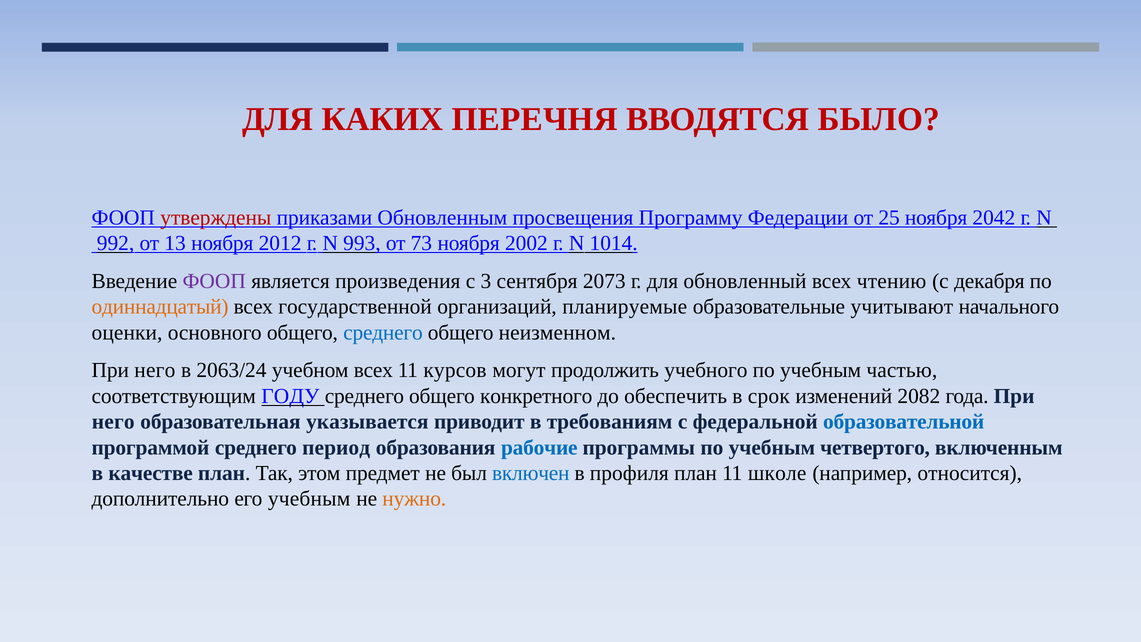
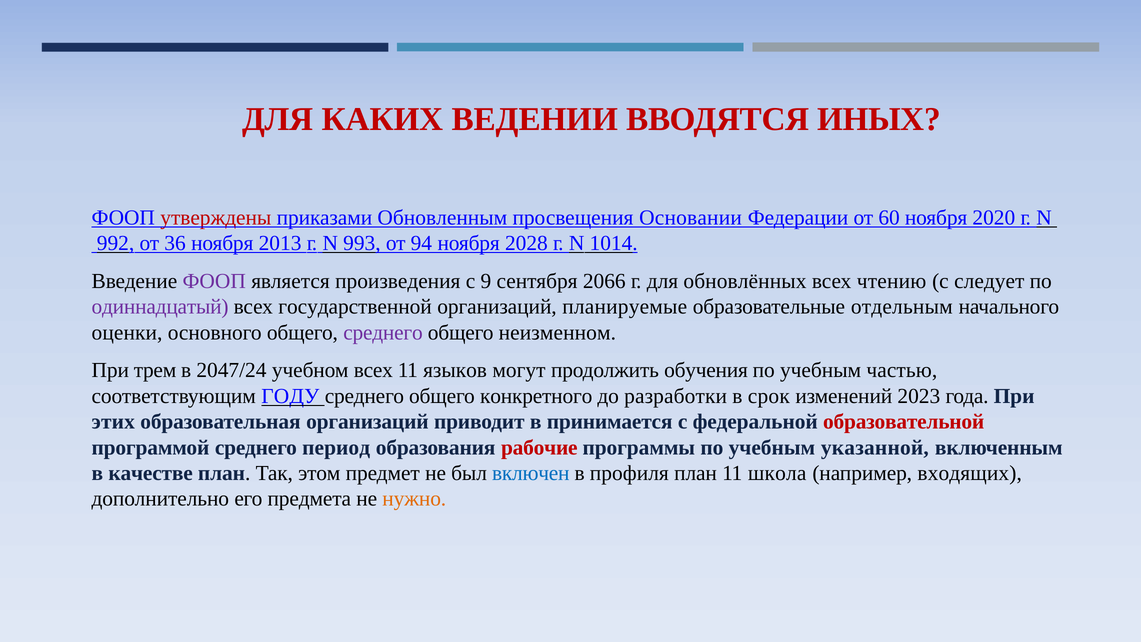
ПЕРЕЧНЯ: ПЕРЕЧНЯ -> ВЕДЕНИИ (535, 119)
БЫЛО: БЫЛО -> ИНЫХ (879, 119)
Программу: Программу -> Основании (691, 217)
25: 25 -> 60 (889, 217)
2042: 2042 -> 2020 (994, 217)
13: 13 -> 36 (175, 243)
2012: 2012 -> 2013 (280, 243)
73: 73 -> 94 (421, 243)
2002: 2002 -> 2028 (526, 243)
3: 3 -> 9 (486, 281)
2073: 2073 -> 2066 (604, 281)
обновленный: обновленный -> обновлённых (745, 281)
декабря: декабря -> следует (989, 281)
одиннадцатый colour: orange -> purple (160, 307)
учитывают: учитывают -> отдельным (902, 307)
среднего colour: blue -> purple (383, 332)
него: него -> трем (155, 370)
2063/24: 2063/24 -> 2047/24 (231, 370)
курсов: курсов -> языков (455, 370)
учебного: учебного -> обучения (706, 370)
обеспечить: обеспечить -> разработки (676, 396)
2082: 2082 -> 2023 (919, 396)
него: него -> этих (113, 422)
образовательная указывается: указывается -> организаций (367, 422)
требованиям: требованиям -> принимается (610, 422)
образовательной colour: blue -> red (904, 422)
рабочие colour: blue -> red (539, 447)
четвертого: четвертого -> указанной (875, 447)
школе: школе -> школа (777, 473)
относится: относится -> входящих (970, 473)
его учебным: учебным -> предмета (309, 499)
